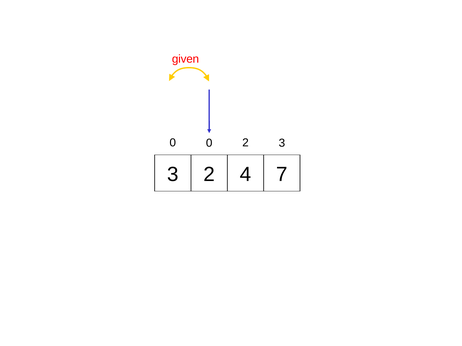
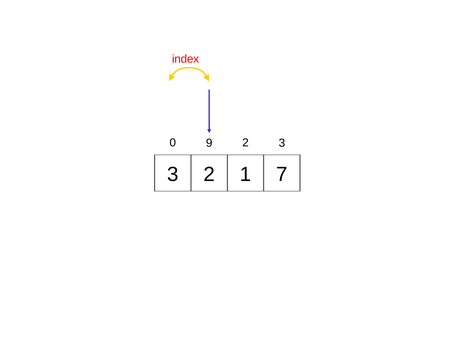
given: given -> index (186, 59)
0 0: 0 -> 9 (209, 143)
4: 4 -> 1 (246, 175)
